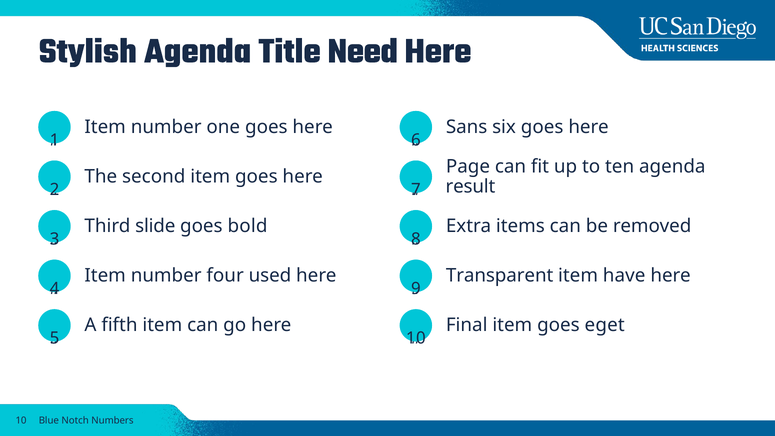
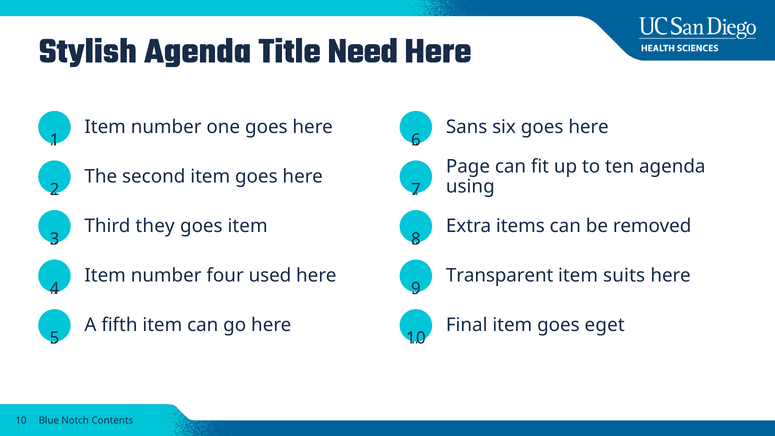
result: result -> using (470, 187)
slide: slide -> they (155, 226)
goes bold: bold -> item (248, 226)
have: have -> suits (624, 276)
Numbers: Numbers -> Contents (112, 421)
